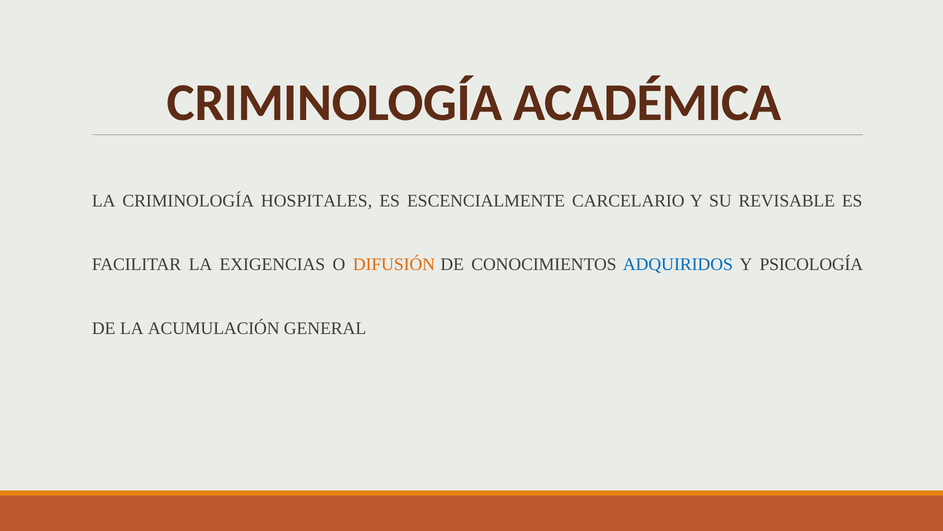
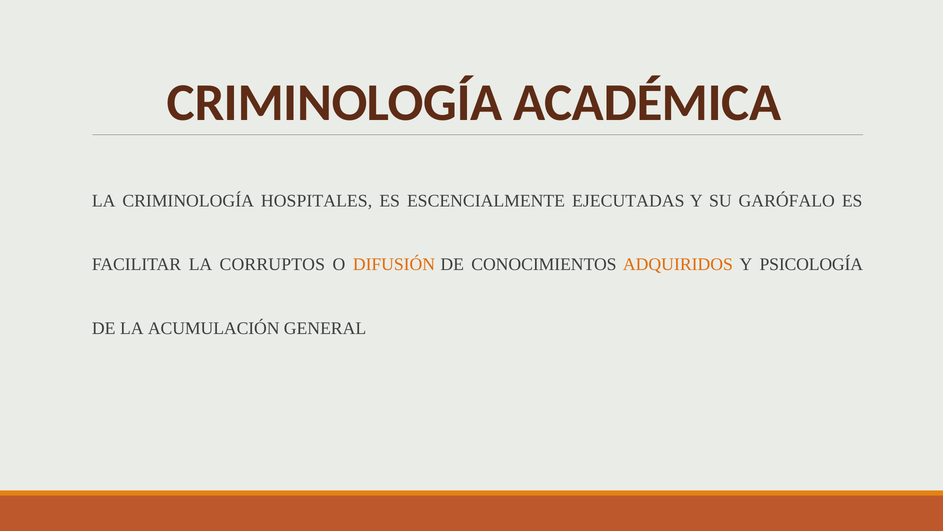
CARCELARIO: CARCELARIO -> EJECUTADAS (628, 201)
REVISABLE: REVISABLE -> GARÓFALO (787, 201)
EXIGENCIAS: EXIGENCIAS -> CORRUPTOS (272, 264)
ADQUIRIDOS colour: blue -> orange (678, 264)
